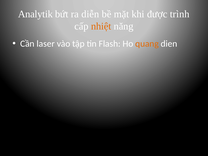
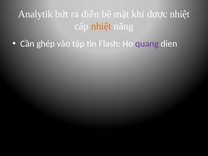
được trình: trình -> nhiệt (180, 14)
laser: laser -> ghép (46, 44)
quang colour: orange -> purple (147, 44)
